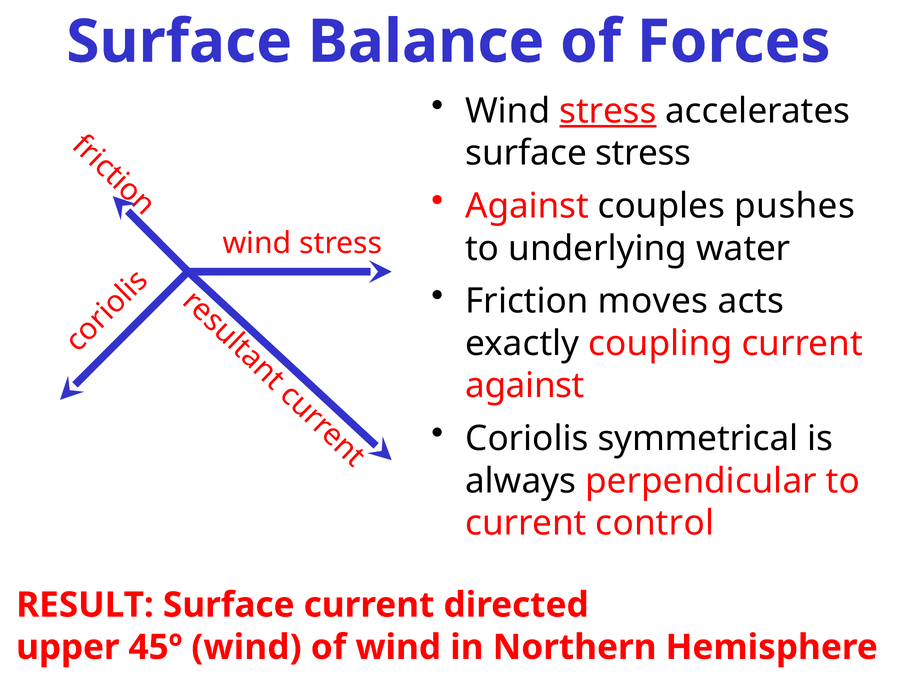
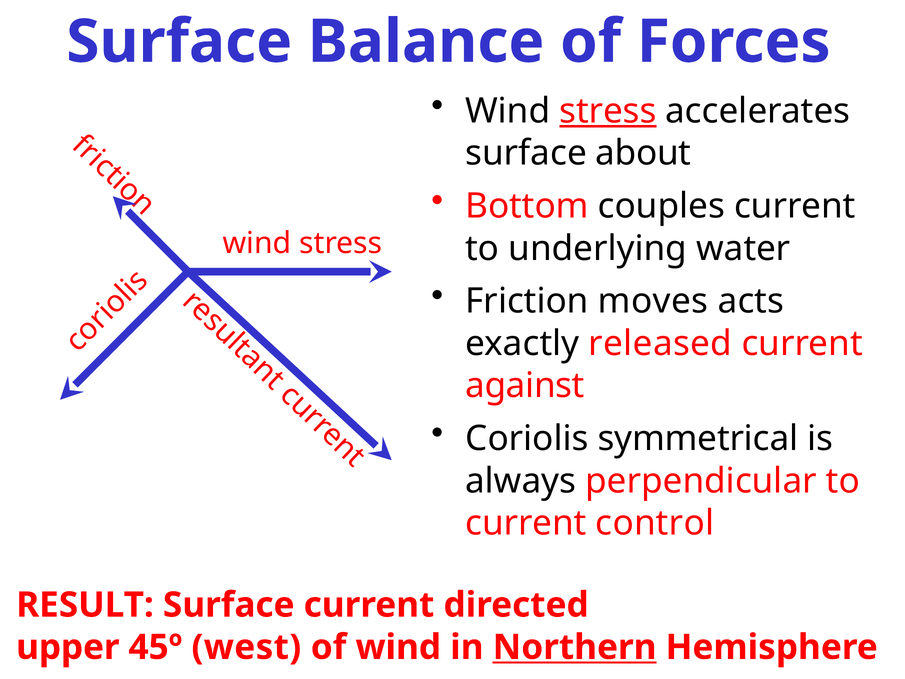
surface stress: stress -> about (643, 153)
Against: Against -> Bottom (527, 206)
couples pushes: pushes -> current (795, 206)
coupling: coupling -> released (660, 343)
45º wind: wind -> west (246, 647)
Northern underline: none -> present (575, 647)
